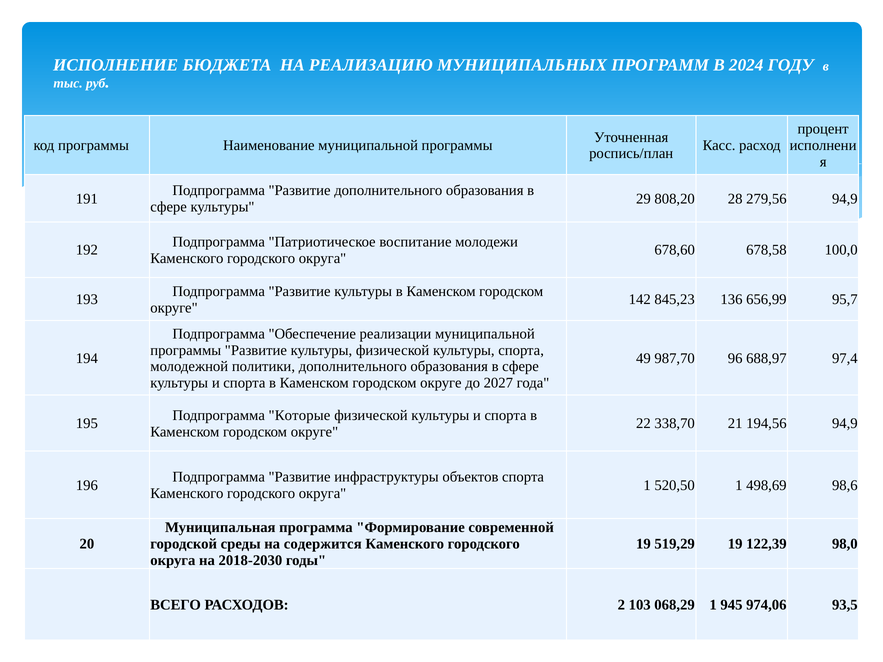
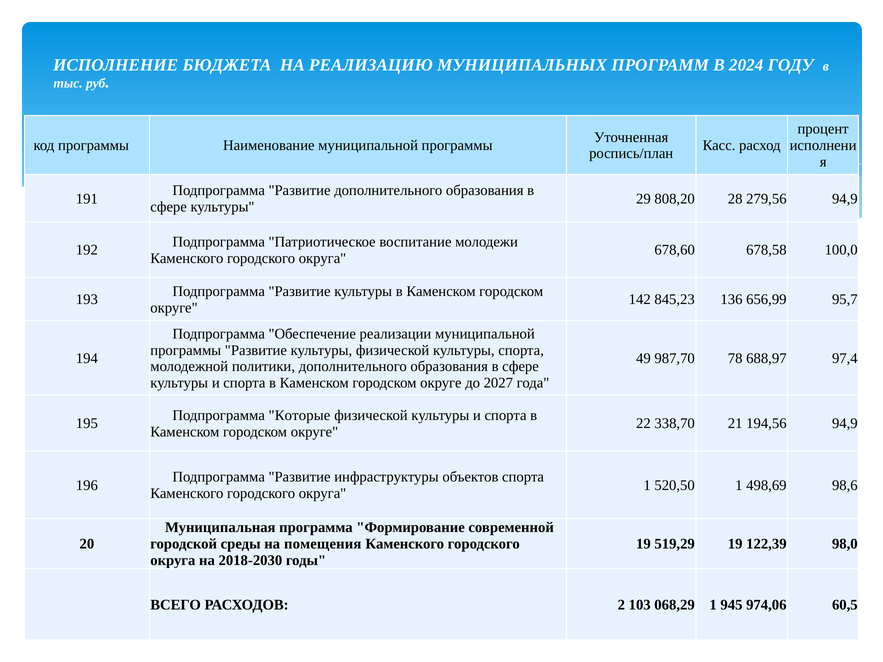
96: 96 -> 78 (735, 359)
содержится: содержится -> помещения (323, 544)
93,5: 93,5 -> 60,5 (845, 605)
